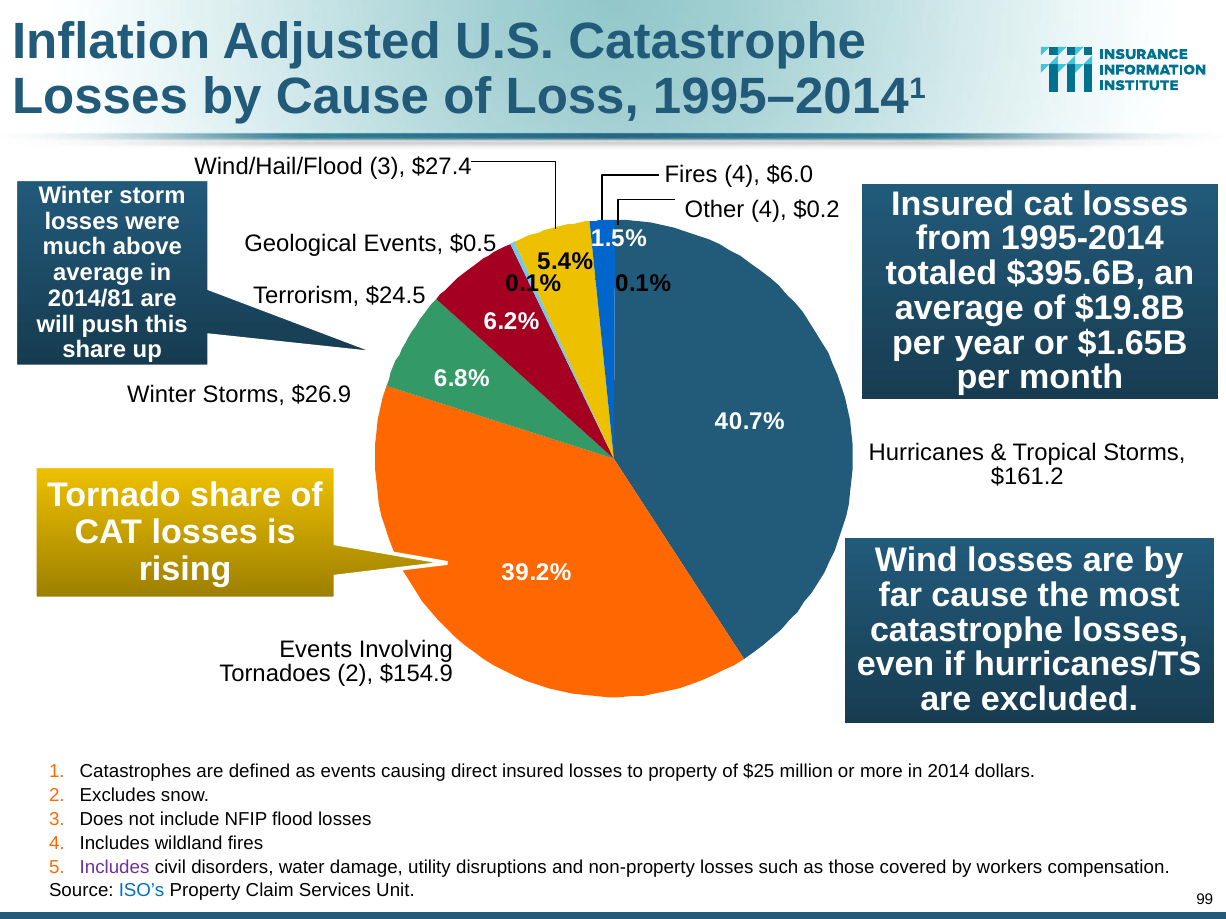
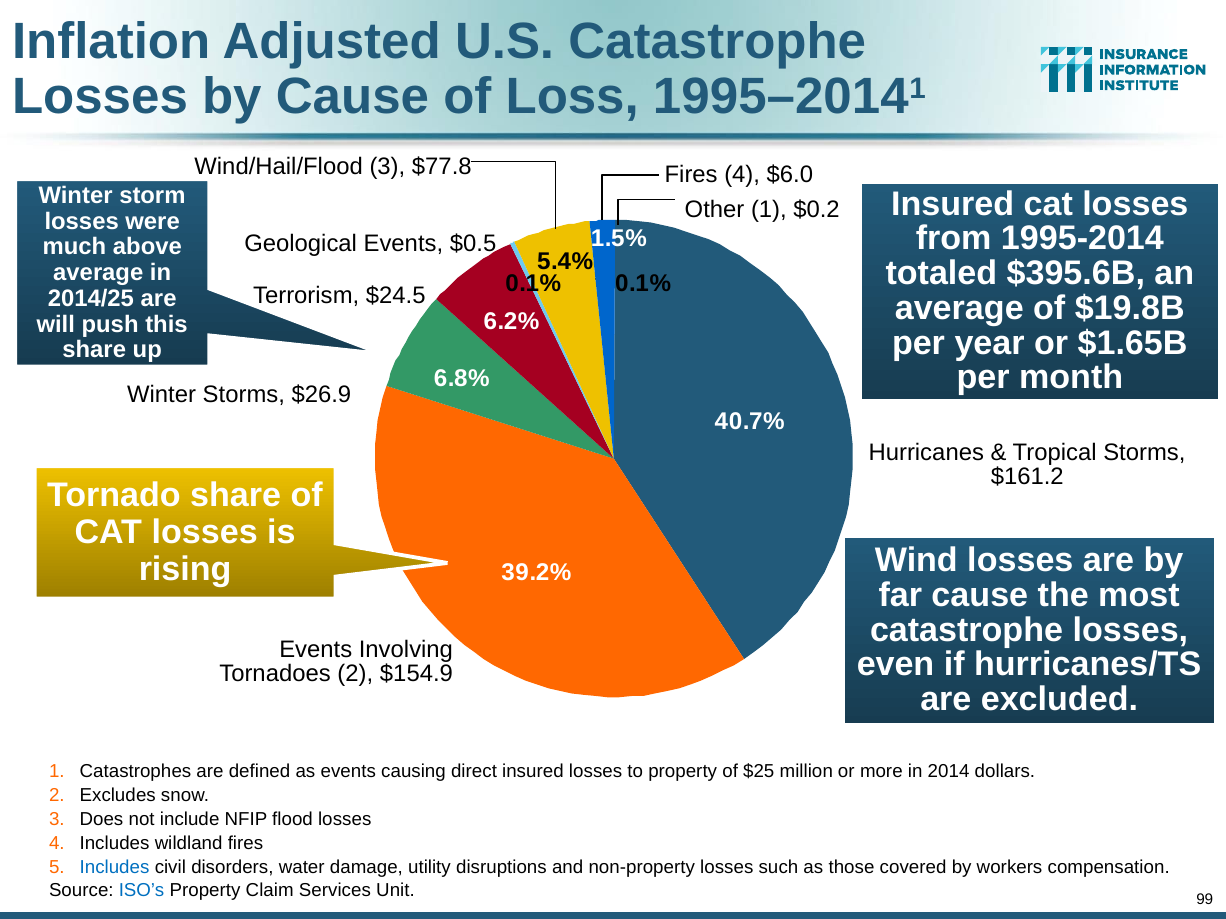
$27.4: $27.4 -> $77.8 (442, 167)
Other 4: 4 -> 1 (769, 209)
2014/81: 2014/81 -> 2014/25 (91, 299)
Includes colour: purple -> blue (115, 867)
